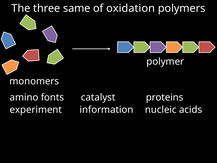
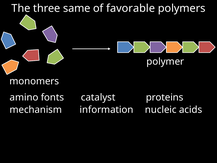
oxidation: oxidation -> favorable (131, 8)
experiment: experiment -> mechanism (36, 109)
